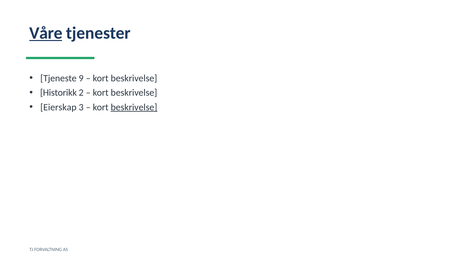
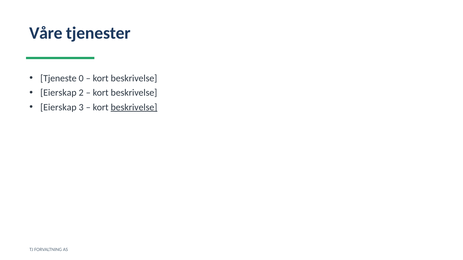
Våre underline: present -> none (46, 33)
9: 9 -> 0 (81, 78)
Historikk: Historikk -> Eierskap (58, 93)
